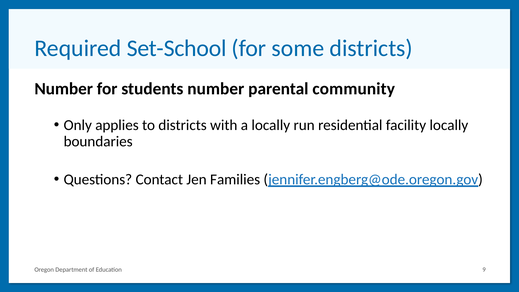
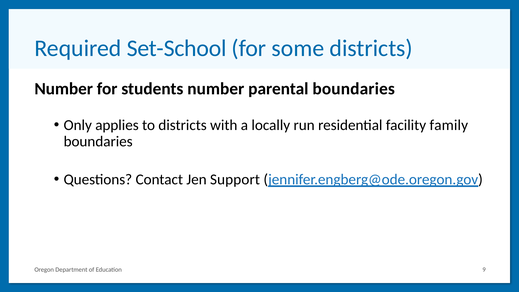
parental community: community -> boundaries (354, 89)
facility locally: locally -> family (449, 125)
Families: Families -> Support (235, 180)
